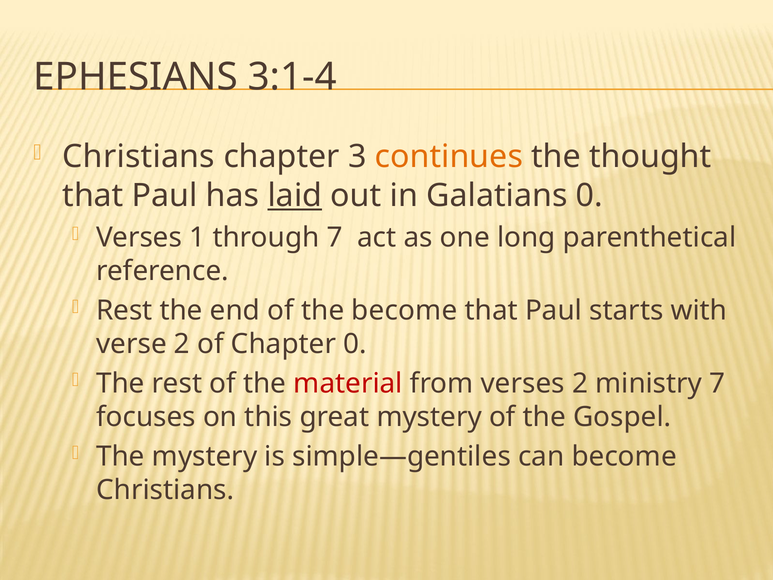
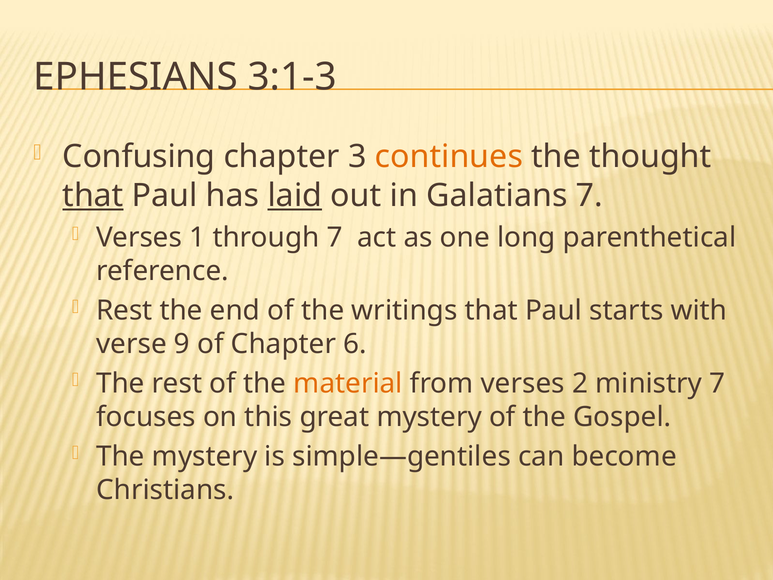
3:1-4: 3:1-4 -> 3:1-3 (292, 77)
Christians: Christians -> Confusing (139, 157)
that underline: none -> present (93, 195)
Galatians 0: 0 -> 7 (589, 195)
the become: become -> writings (404, 310)
verse 2: 2 -> 9 (182, 344)
Chapter 0: 0 -> 6 (355, 344)
material colour: red -> orange (348, 383)
